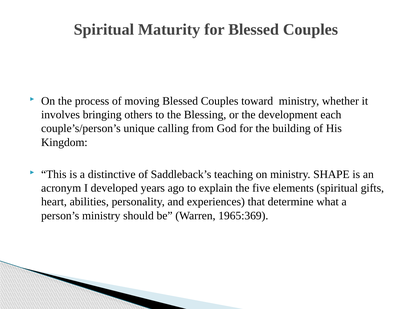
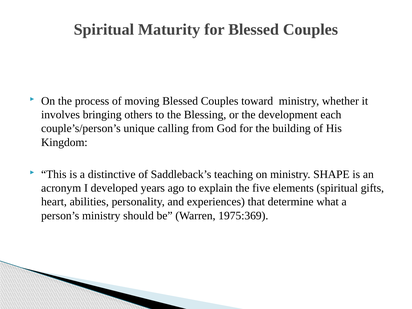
1965:369: 1965:369 -> 1975:369 (243, 216)
